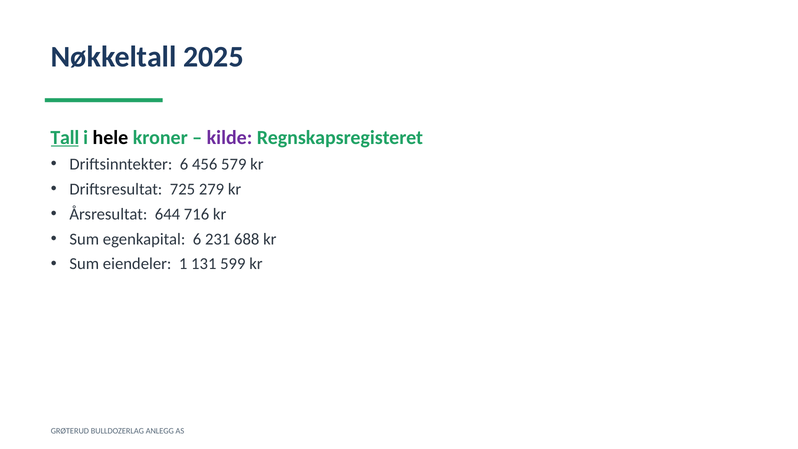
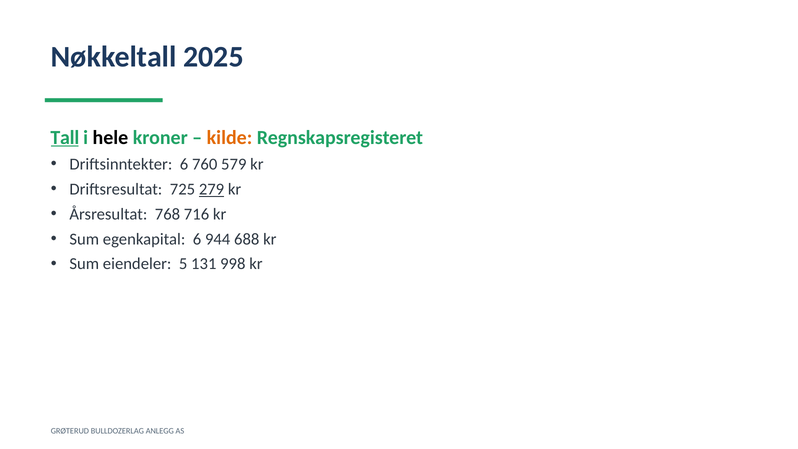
kilde colour: purple -> orange (229, 137)
456: 456 -> 760 (205, 164)
279 underline: none -> present (212, 189)
644: 644 -> 768 (167, 214)
231: 231 -> 944 (218, 239)
1: 1 -> 5 (183, 264)
599: 599 -> 998 (233, 264)
